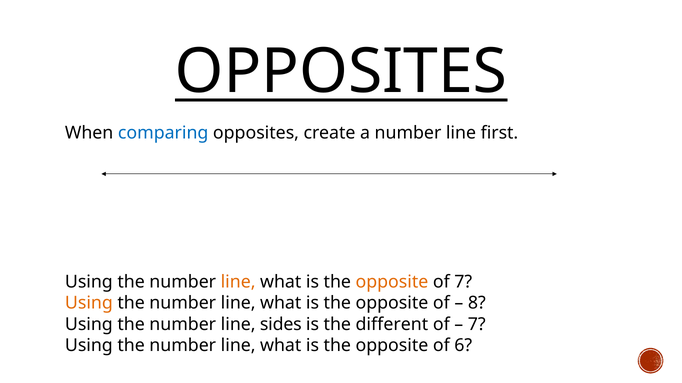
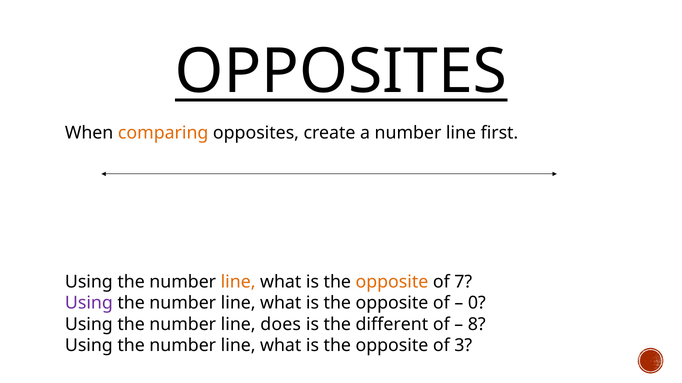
comparing colour: blue -> orange (163, 133)
Using colour: orange -> purple (89, 304)
8: 8 -> 0 (477, 304)
sides: sides -> does (281, 325)
7: 7 -> 8 (477, 325)
6: 6 -> 3 (463, 346)
